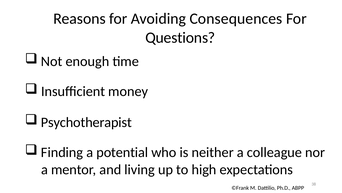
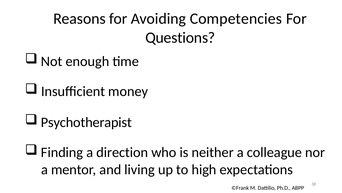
Consequences: Consequences -> Competencies (236, 19)
potential: potential -> direction (122, 152)
